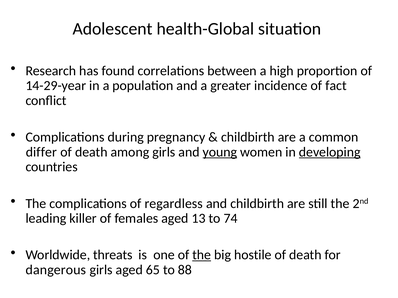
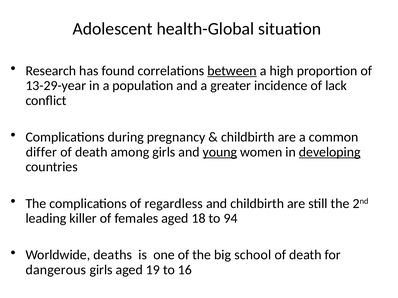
between underline: none -> present (232, 71)
14-29-year: 14-29-year -> 13-29-year (56, 86)
fact: fact -> lack (336, 86)
13: 13 -> 18 (199, 219)
74: 74 -> 94 (231, 219)
threats: threats -> deaths (113, 255)
the underline: present -> none (202, 255)
hostile: hostile -> school (253, 255)
65: 65 -> 19 (153, 270)
88: 88 -> 16 (185, 270)
